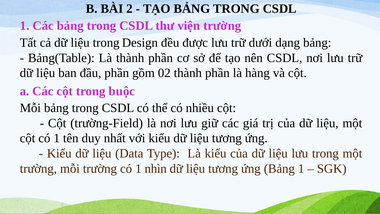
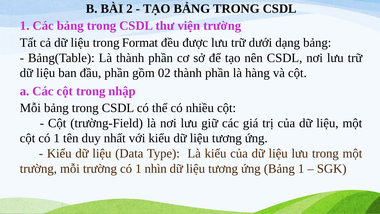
Design: Design -> Format (140, 43)
buộc: buộc -> nhập (122, 91)
